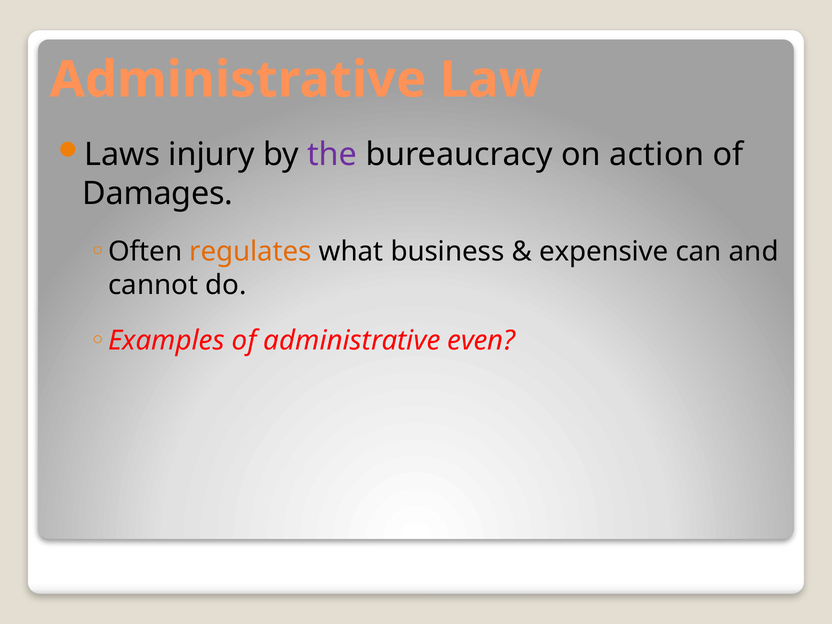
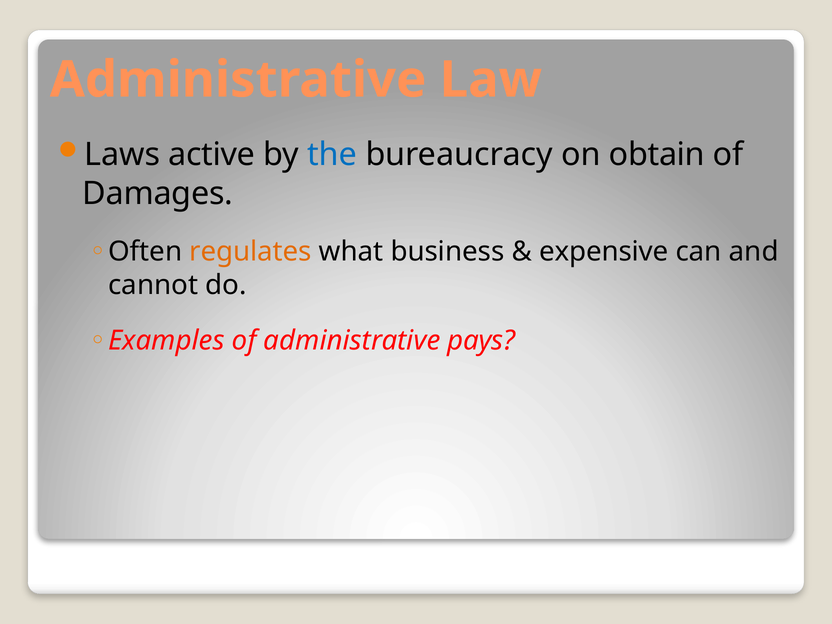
injury: injury -> active (212, 155)
the colour: purple -> blue (332, 155)
action: action -> obtain (657, 155)
even: even -> pays (481, 341)
